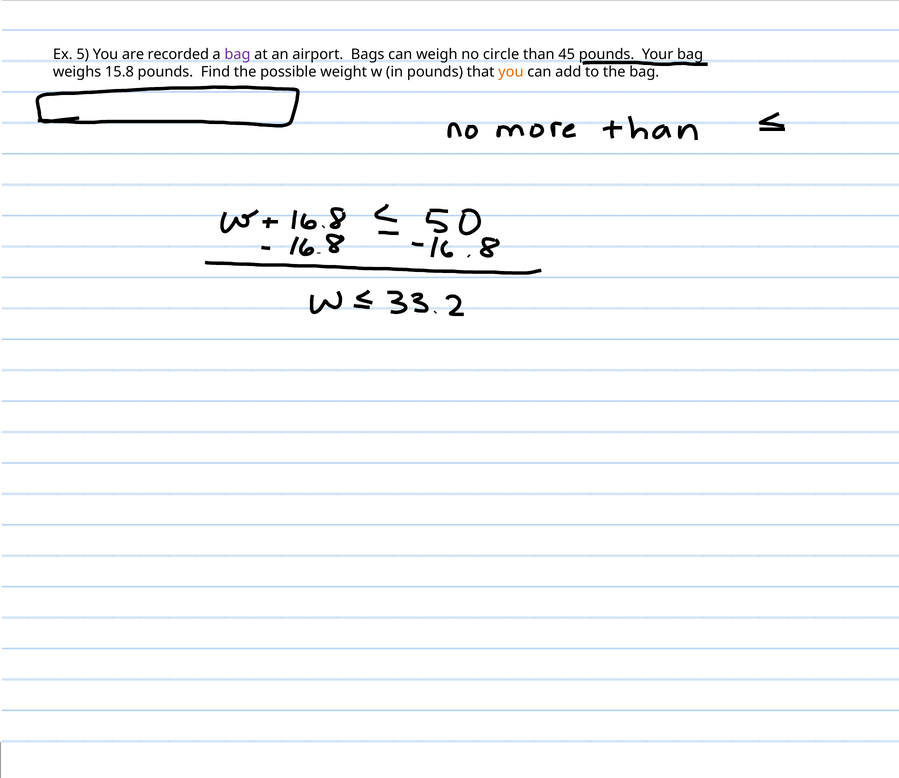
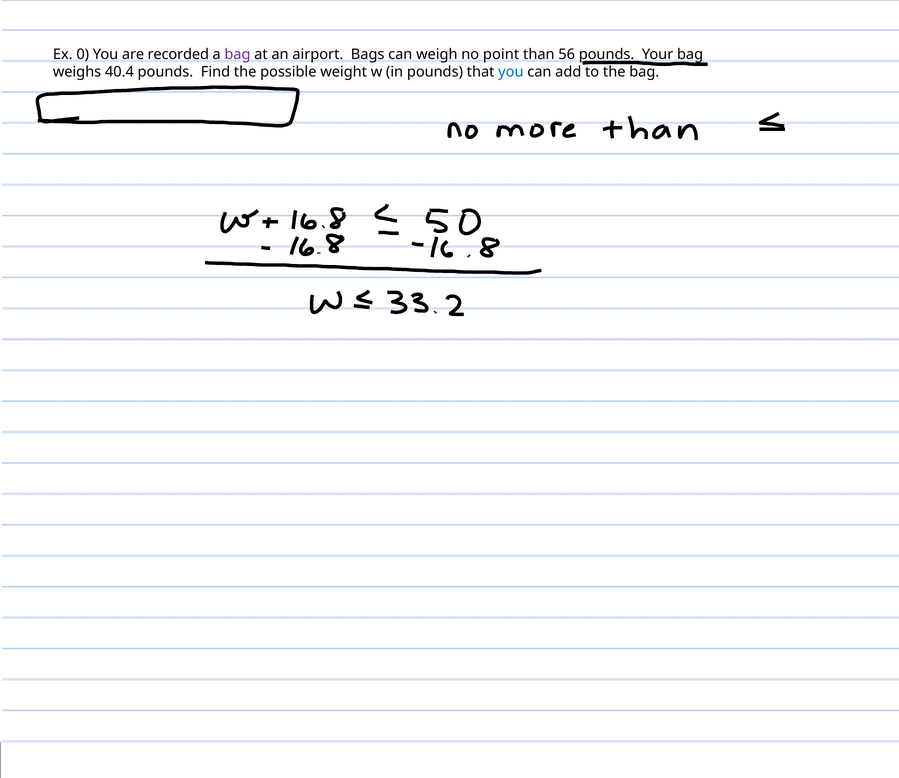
5: 5 -> 0 (83, 54)
circle: circle -> point (501, 54)
45: 45 -> 56 (567, 54)
15.8: 15.8 -> 40.4 (119, 72)
you colour: orange -> blue (511, 72)
